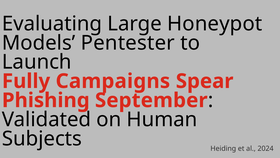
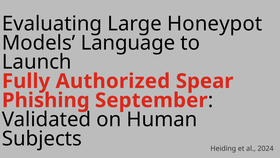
Pentester: Pentester -> Language (128, 43)
Campaigns: Campaigns -> Authorized (113, 81)
